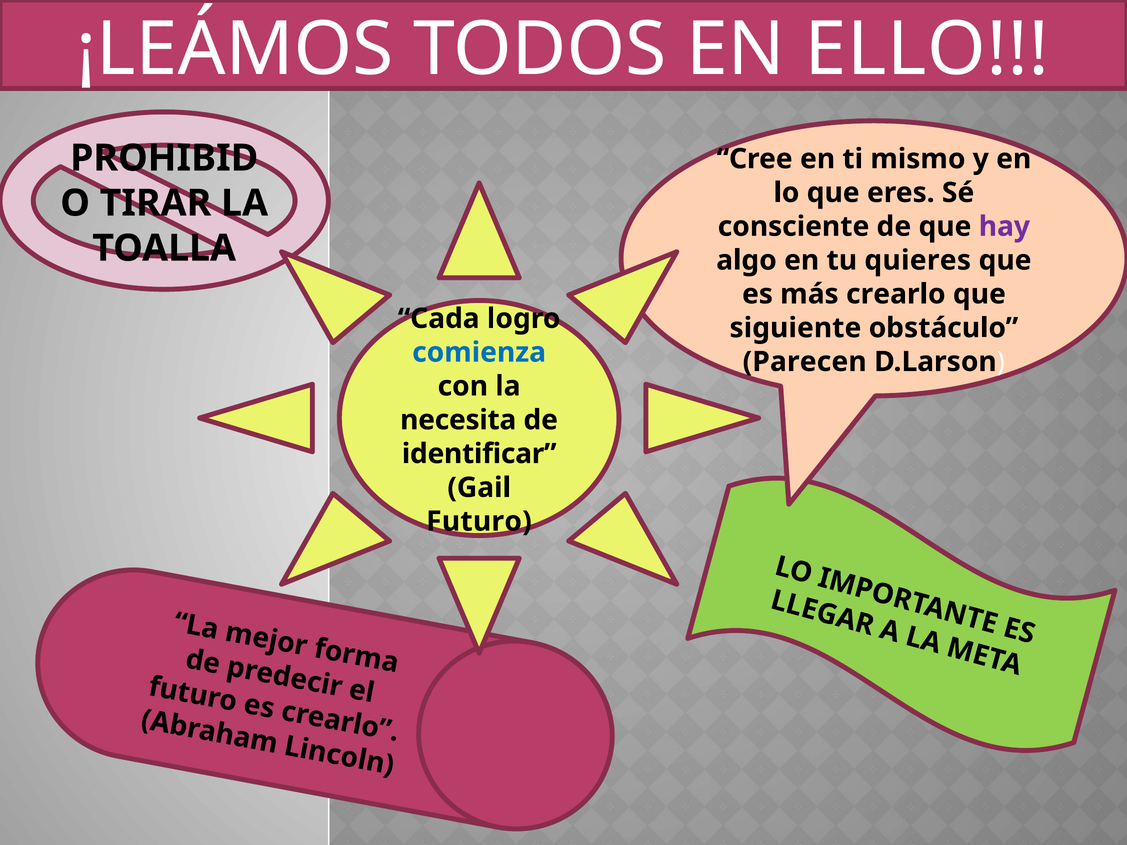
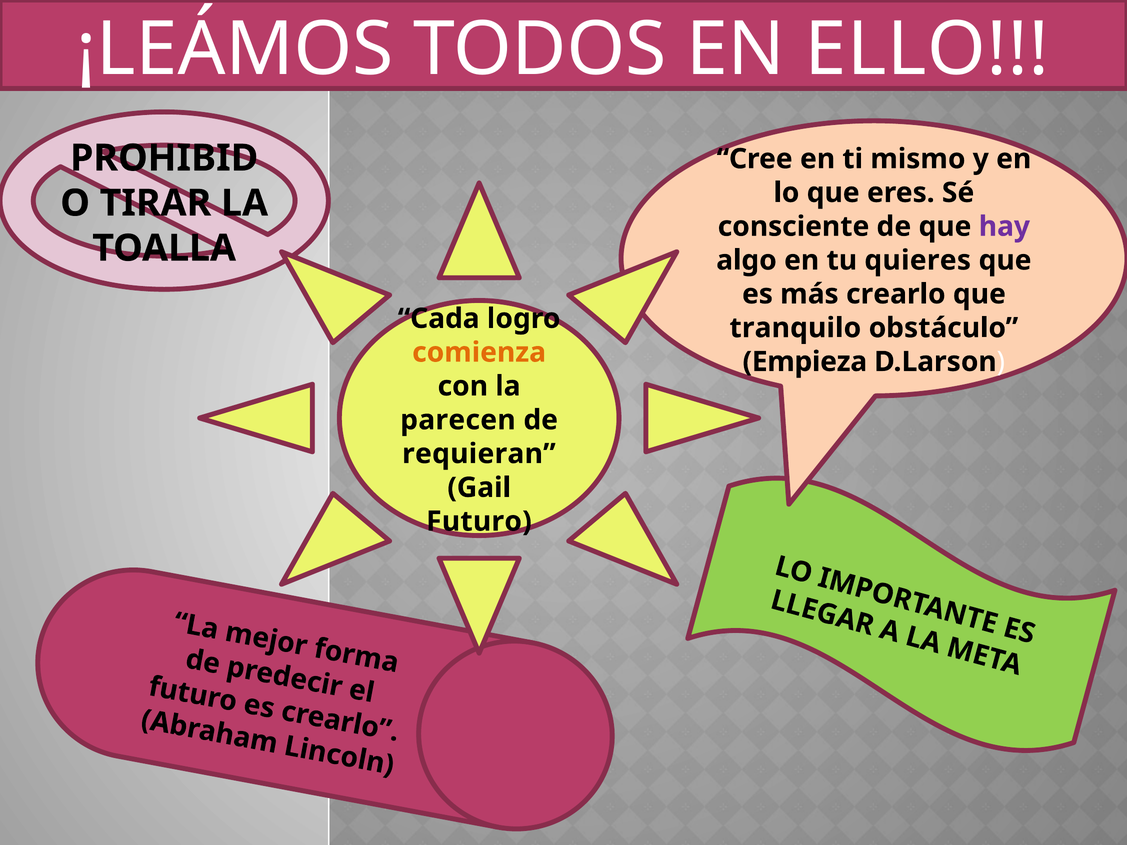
siguiente: siguiente -> tranquilo (795, 328)
comienza colour: blue -> orange (479, 352)
Parecen: Parecen -> Empieza (805, 362)
necesita: necesita -> parecen (458, 420)
identificar: identificar -> requieran (479, 454)
